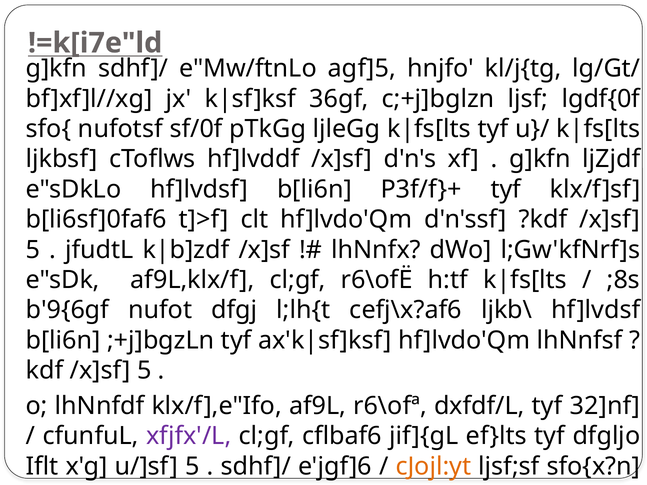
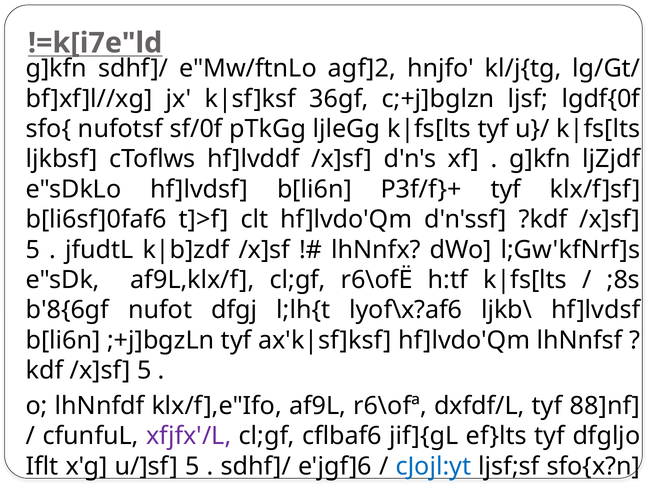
agf]5: agf]5 -> agf]2 (362, 69)
b'9{6gf: b'9{6gf -> b'8{6gf (67, 310)
cefj\x?af6: cefj\x?af6 -> lyof\x?af6 (406, 310)
32]nf: 32]nf -> 88]nf (605, 406)
cJojl:yt colour: orange -> blue (433, 467)
